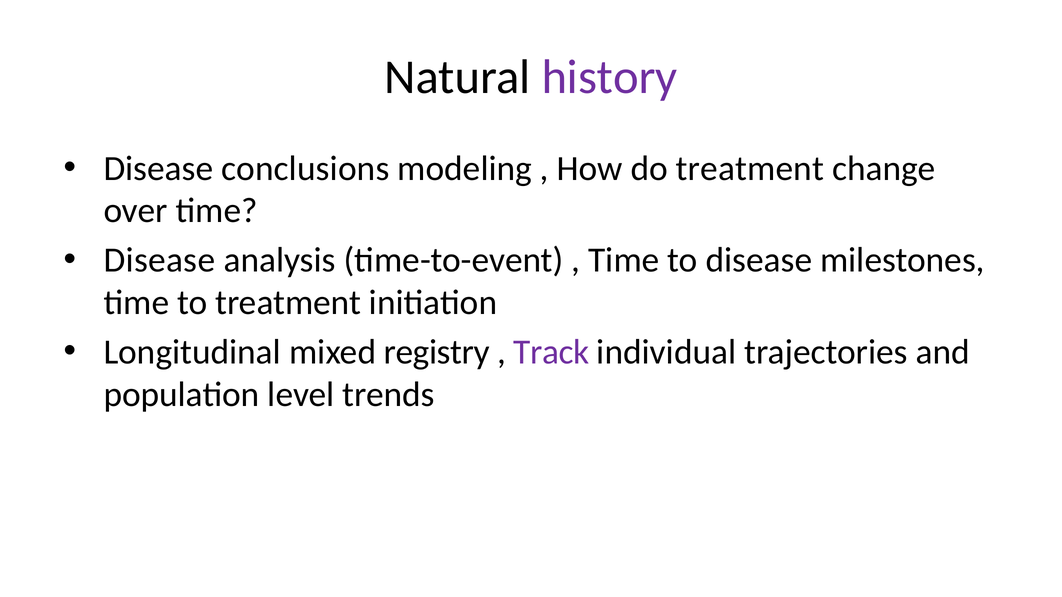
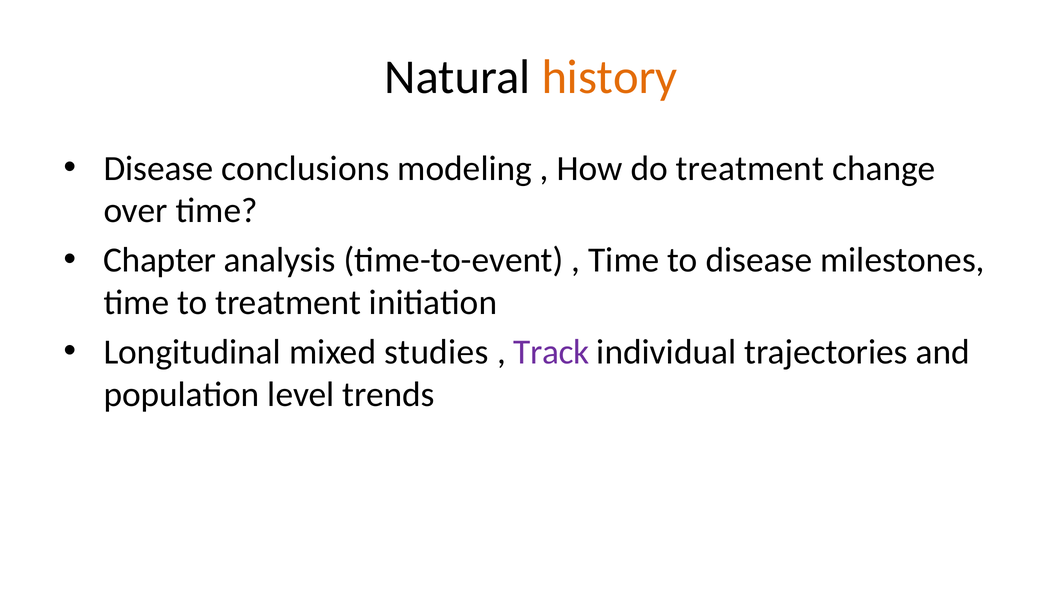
history colour: purple -> orange (609, 77)
Disease: Disease -> Chapter (160, 260)
registry: registry -> studies (436, 352)
